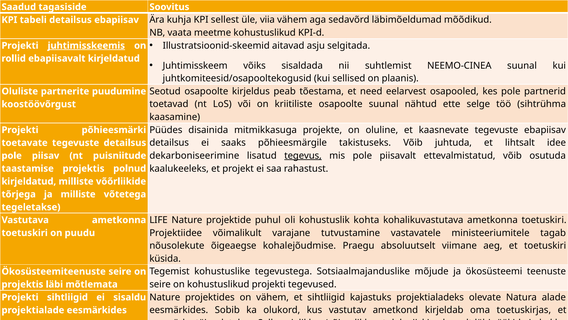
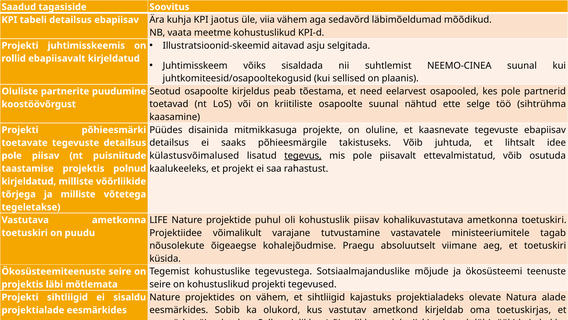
sellest: sellest -> jaotus (225, 20)
juhtimisskeemis underline: present -> none (86, 46)
dekarboniseerimine: dekarboniseerimine -> külastusvõimalused (194, 155)
kohustuslik kohta: kohta -> piisav (366, 220)
